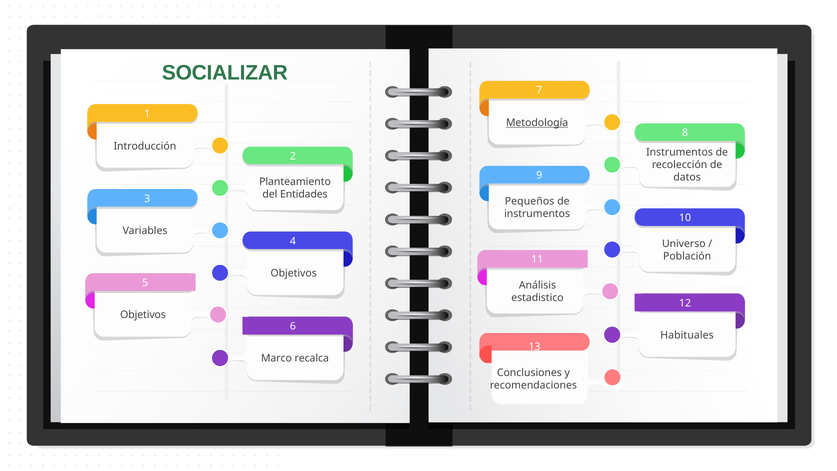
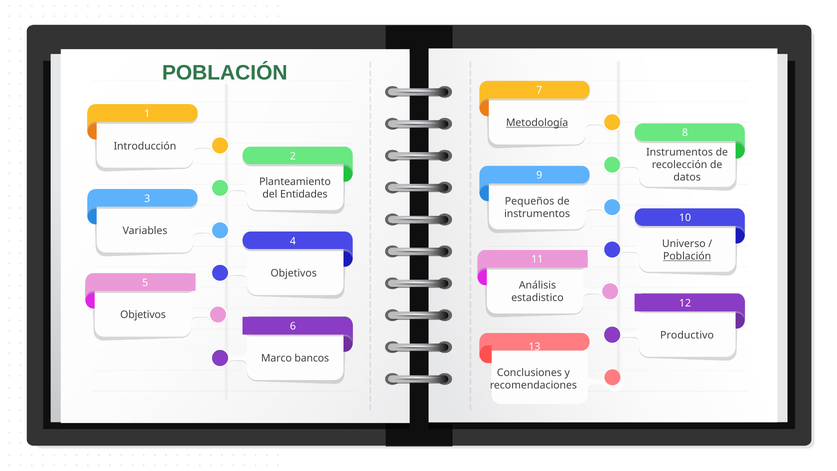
SOCIALIZAR: SOCIALIZAR -> POBLACIÓN (225, 73)
Población underline: none -> present (687, 256)
Habituales: Habituales -> Productivo (687, 335)
recalca: recalca -> bancos (312, 358)
